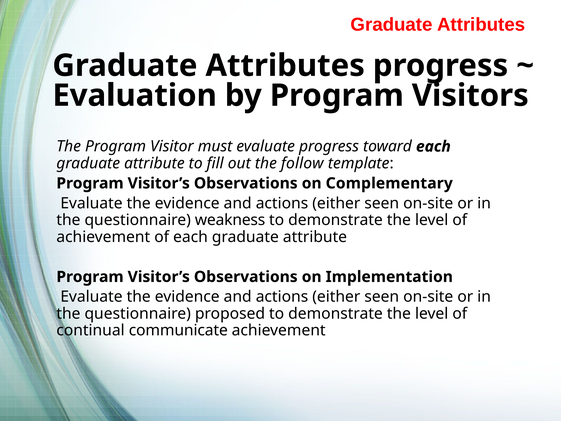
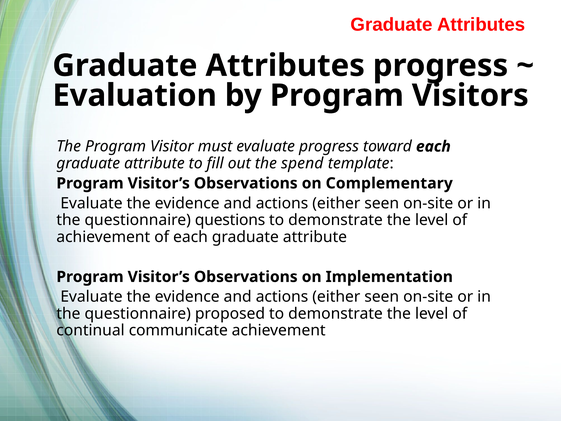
follow: follow -> spend (302, 163)
weakness: weakness -> questions (230, 220)
